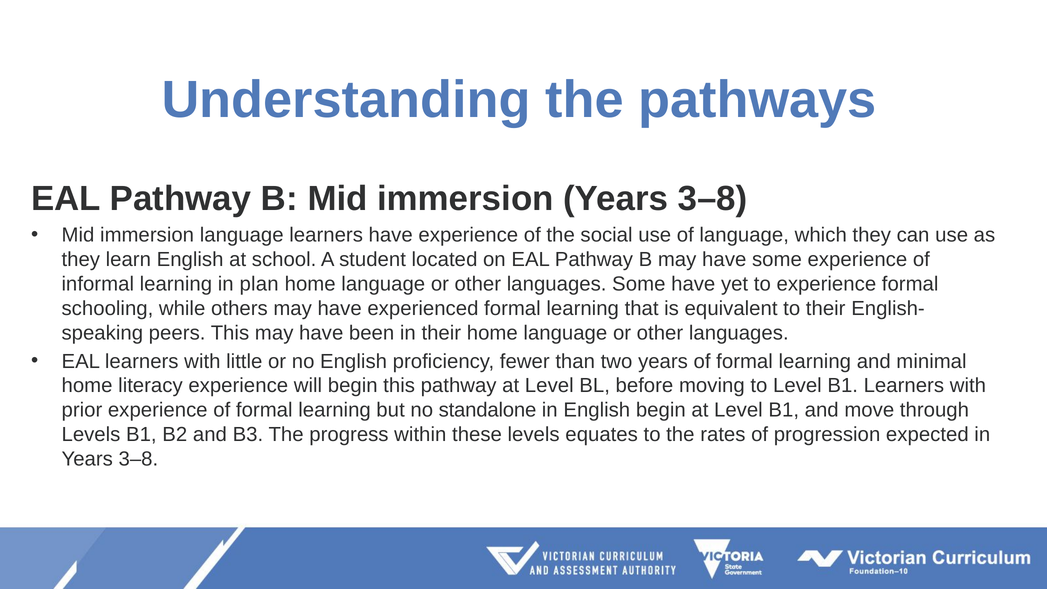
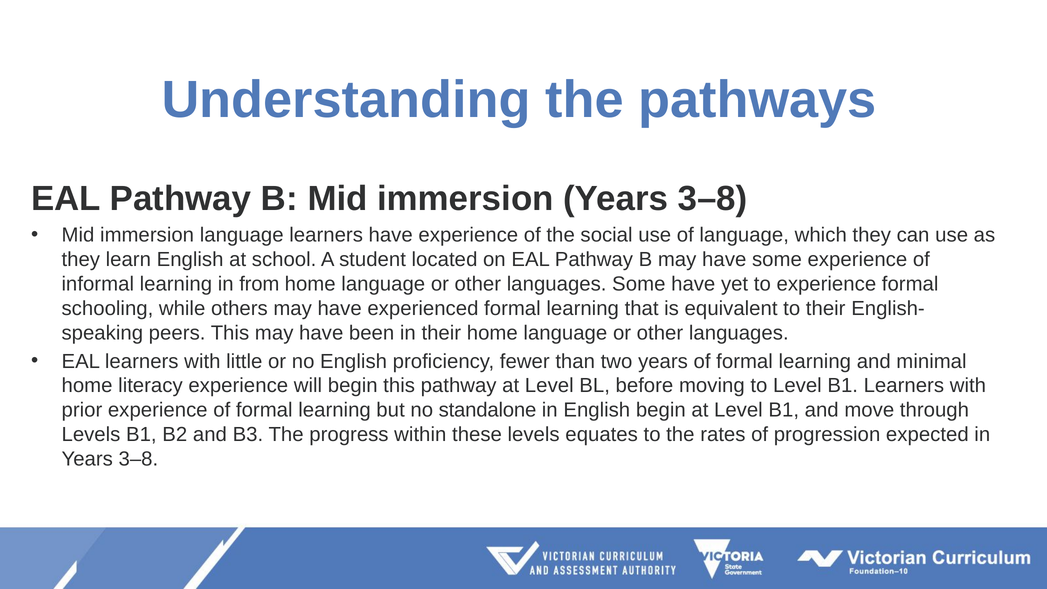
plan: plan -> from (259, 284)
